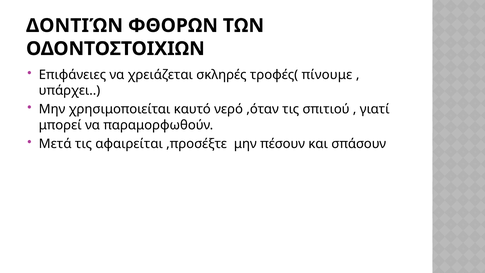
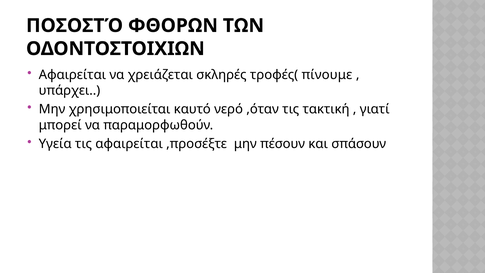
ΔΟΝΤΙΏΝ: ΔΟΝΤΙΏΝ -> ΠΟΣΟΣΤΌ (75, 26)
Επιφάνειες: Επιφάνειες -> Αφαιρείται (72, 75)
σπιτιού: σπιτιού -> τακτική (326, 109)
Μετά: Μετά -> Υγεία (55, 144)
